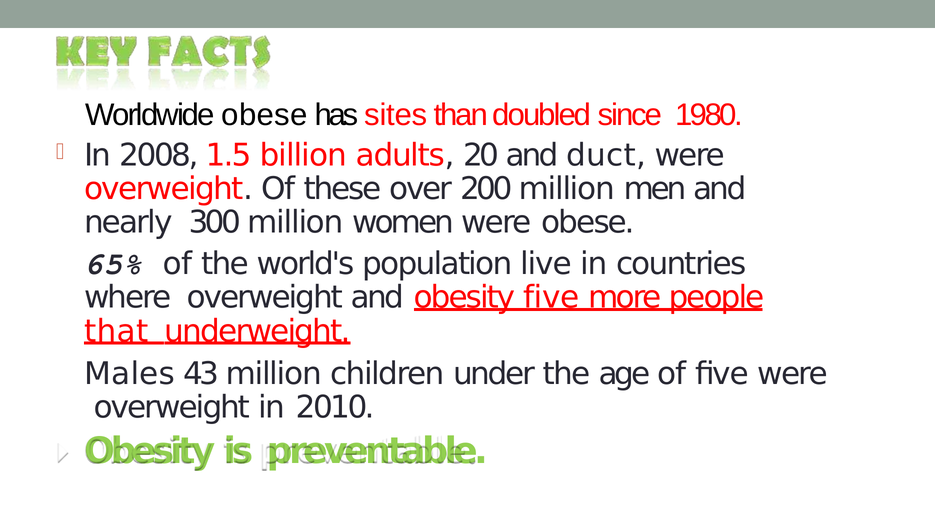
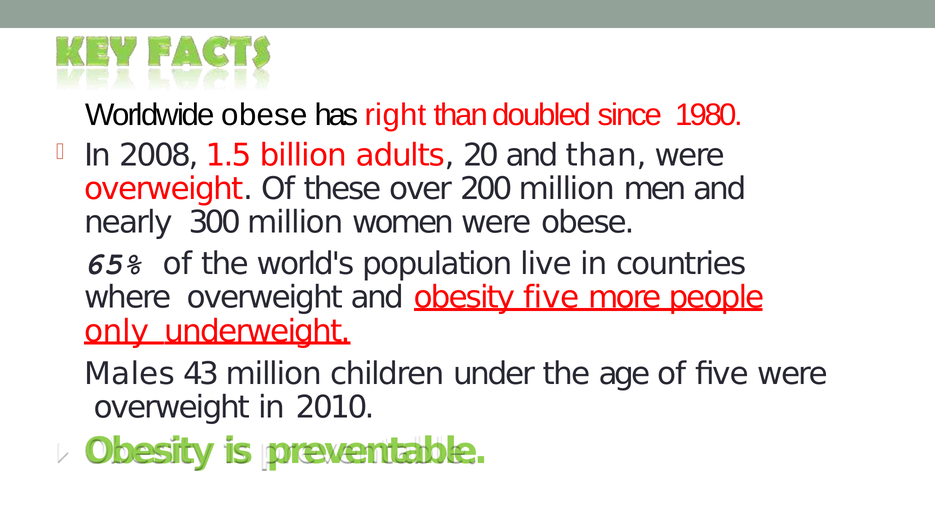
sites: sites -> right (396, 115)
and duct: duct -> than (606, 155)
that: that -> only (116, 331)
